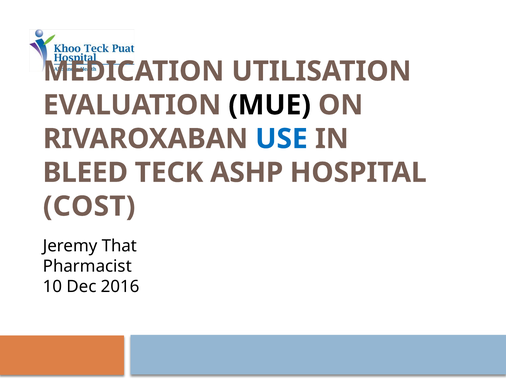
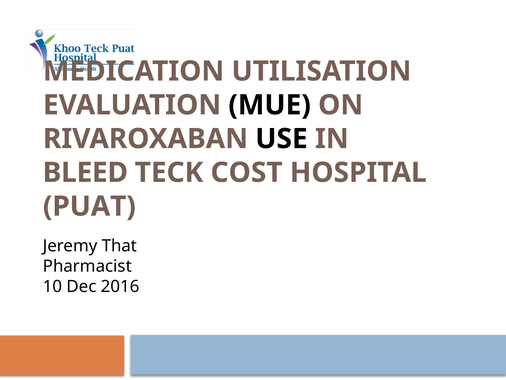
USE colour: blue -> black (281, 139)
ASHP: ASHP -> COST (247, 172)
COST: COST -> PUAT (89, 206)
